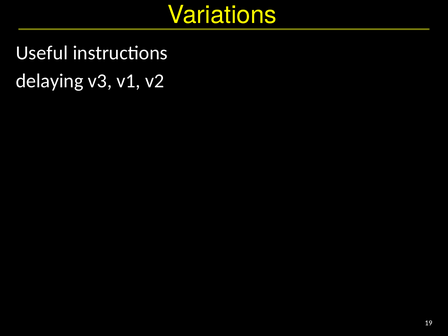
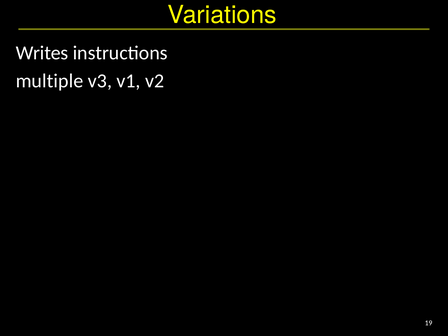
Useful: Useful -> Writes (42, 53)
delaying: delaying -> multiple (50, 81)
